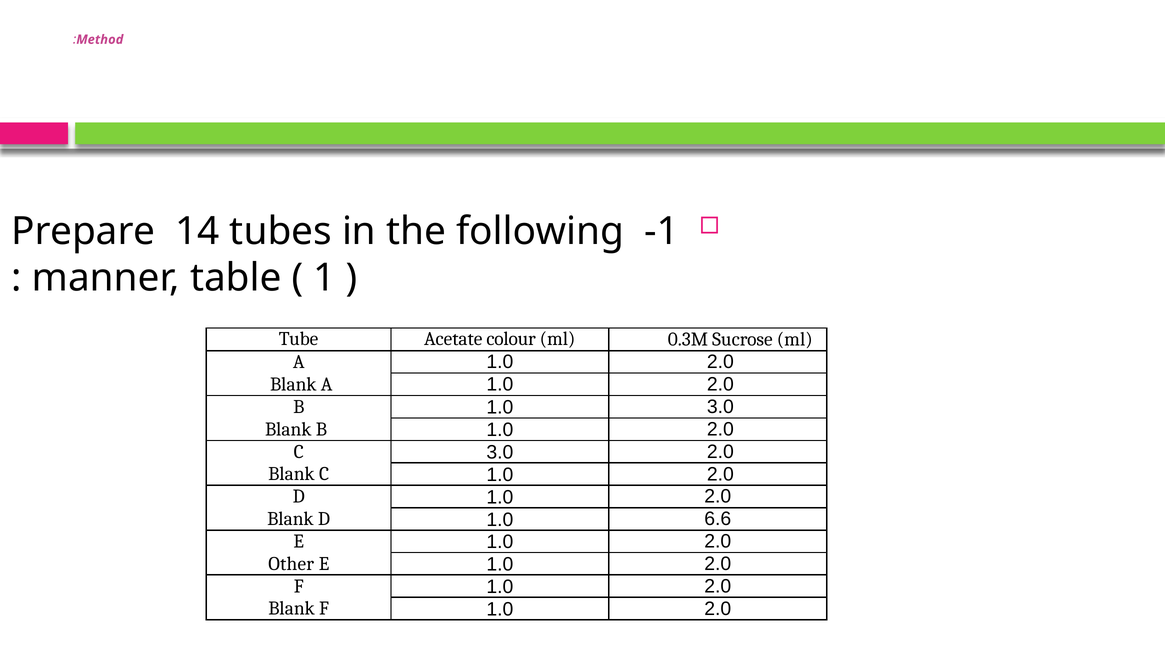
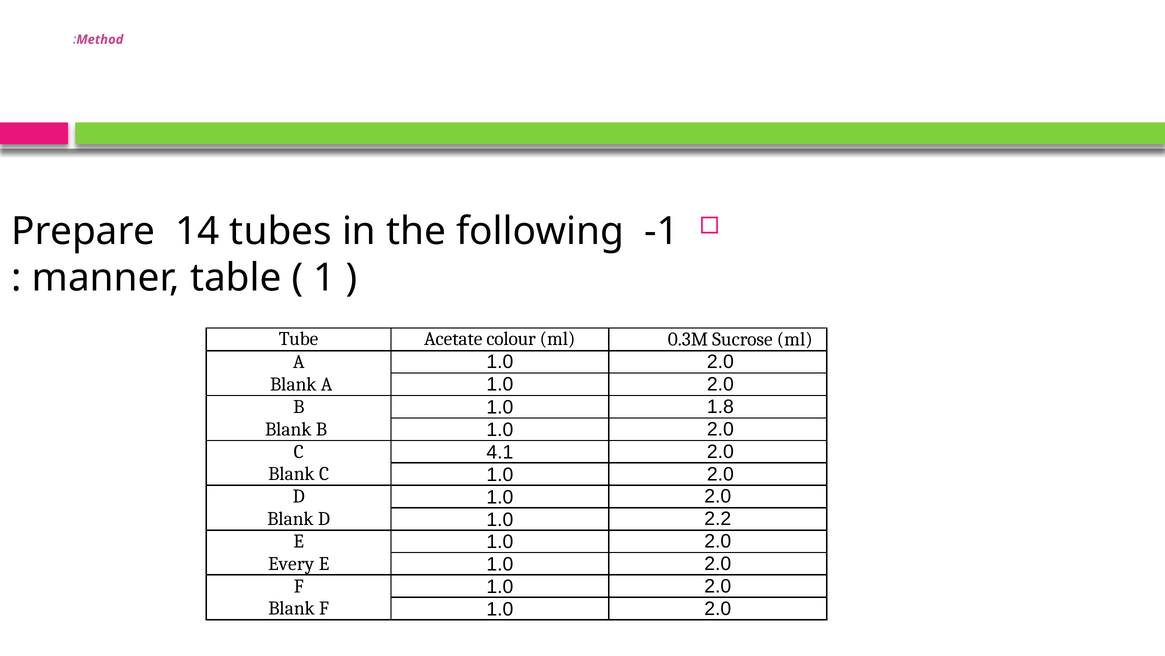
1.0 3.0: 3.0 -> 1.8 (720, 406)
3.0: 3.0 -> 4.1 (500, 452)
6.6: 6.6 -> 2.2 (718, 518)
Other: Other -> Every (291, 563)
